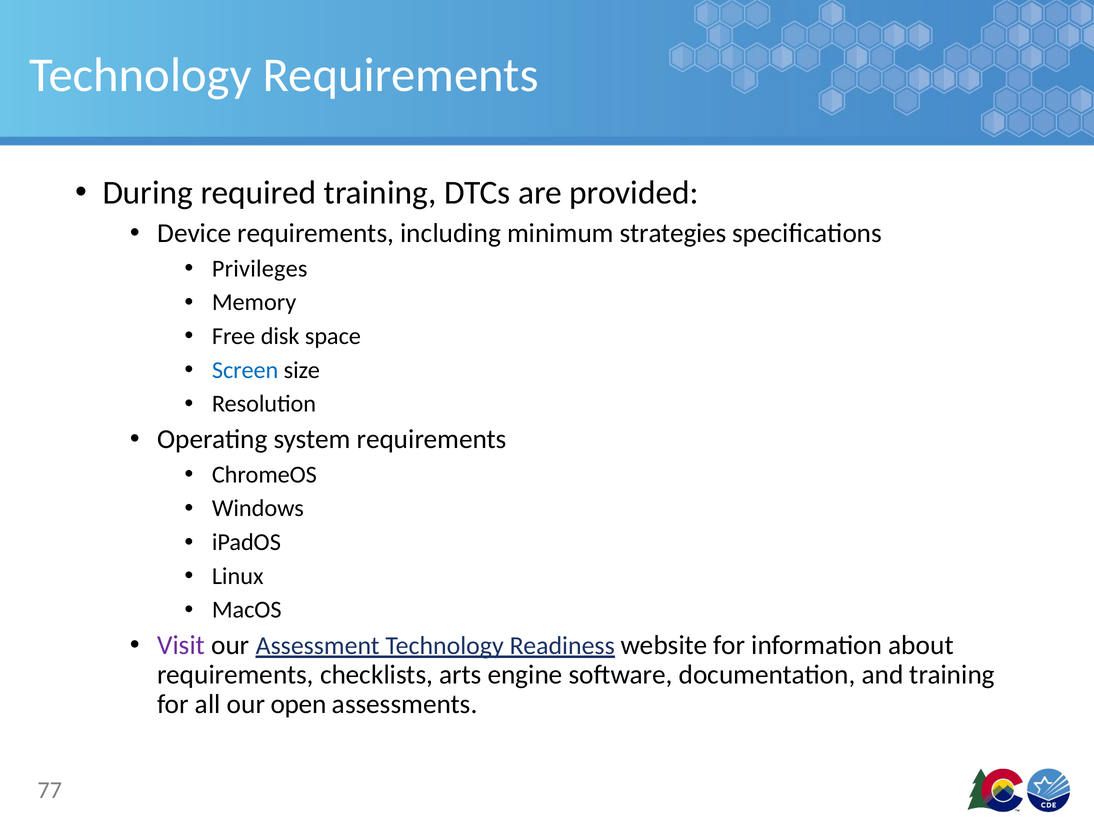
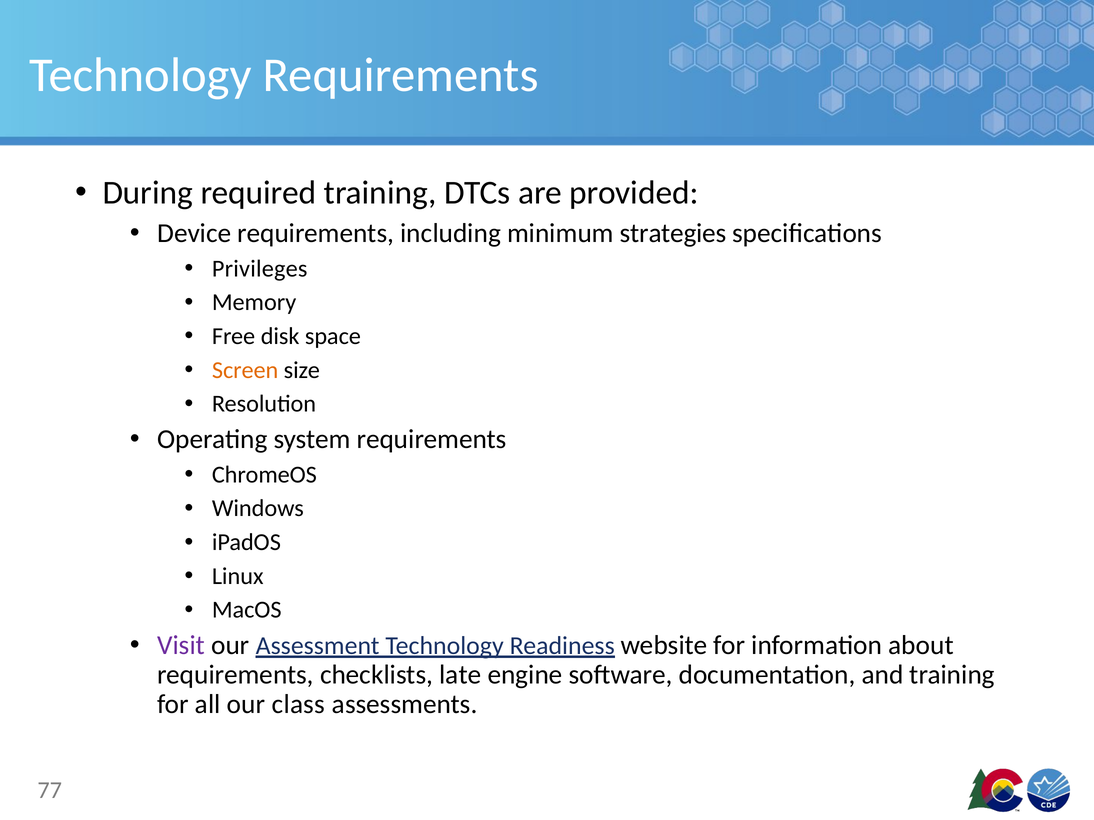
Screen colour: blue -> orange (245, 370)
arts: arts -> late (460, 675)
open: open -> class (298, 705)
